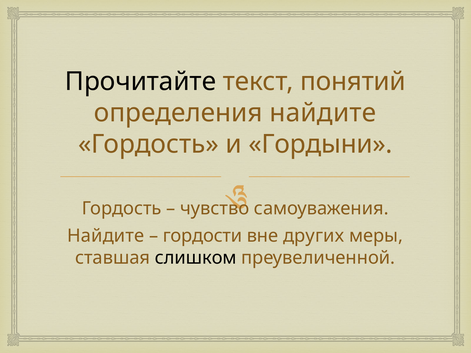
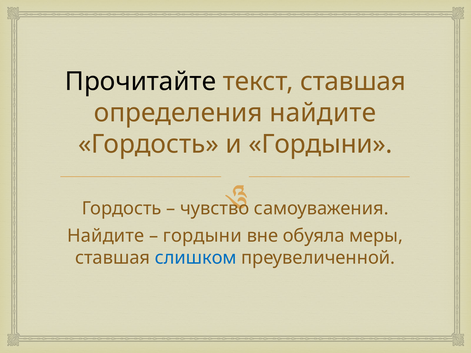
текст понятий: понятий -> ставшая (353, 81)
гордости: гордости -> гордыни (202, 236)
других: других -> обуяла (314, 236)
слишком colour: black -> blue (196, 258)
